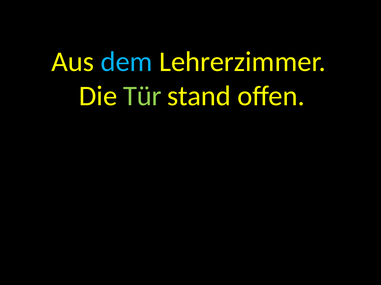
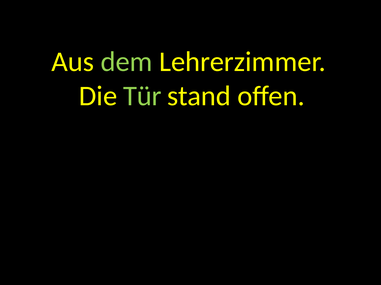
dem colour: light blue -> light green (127, 62)
